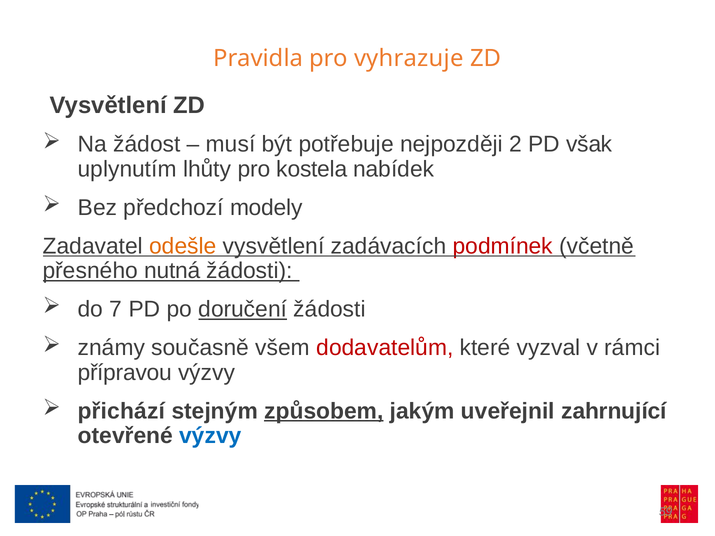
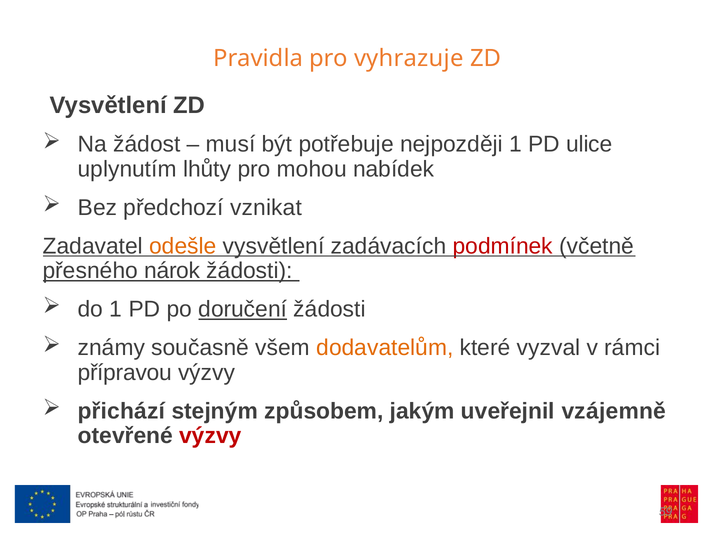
nejpozději 2: 2 -> 1 (516, 144)
však: však -> ulice (589, 144)
kostela: kostela -> mohou (312, 169)
modely: modely -> vznikat (266, 208)
nutná: nutná -> nárok (172, 271)
do 7: 7 -> 1 (116, 309)
dodavatelům colour: red -> orange (385, 348)
způsobem underline: present -> none (324, 411)
zahrnující: zahrnující -> vzájemně (614, 411)
výzvy colour: blue -> red (210, 436)
